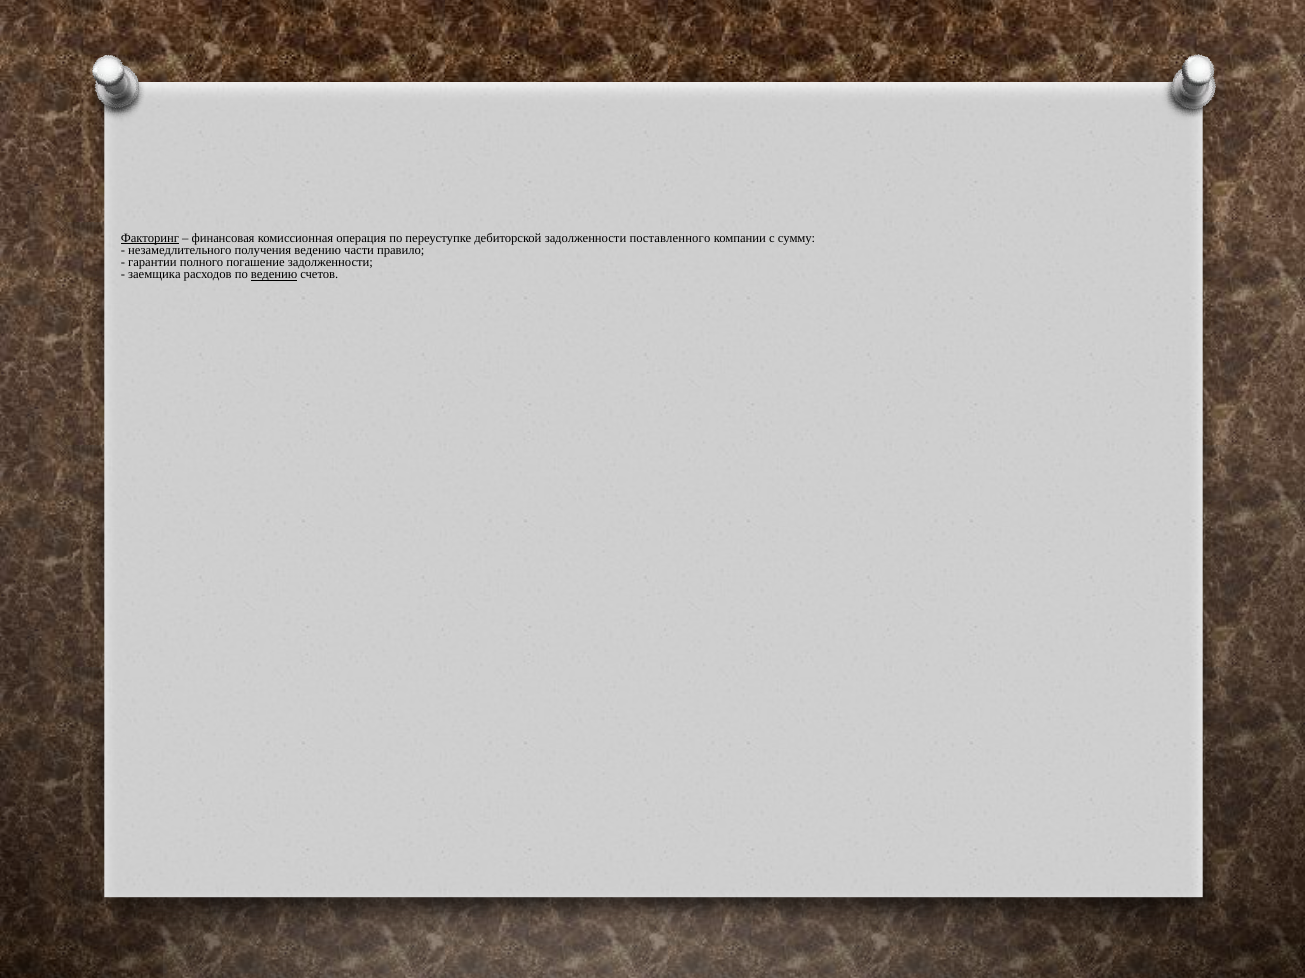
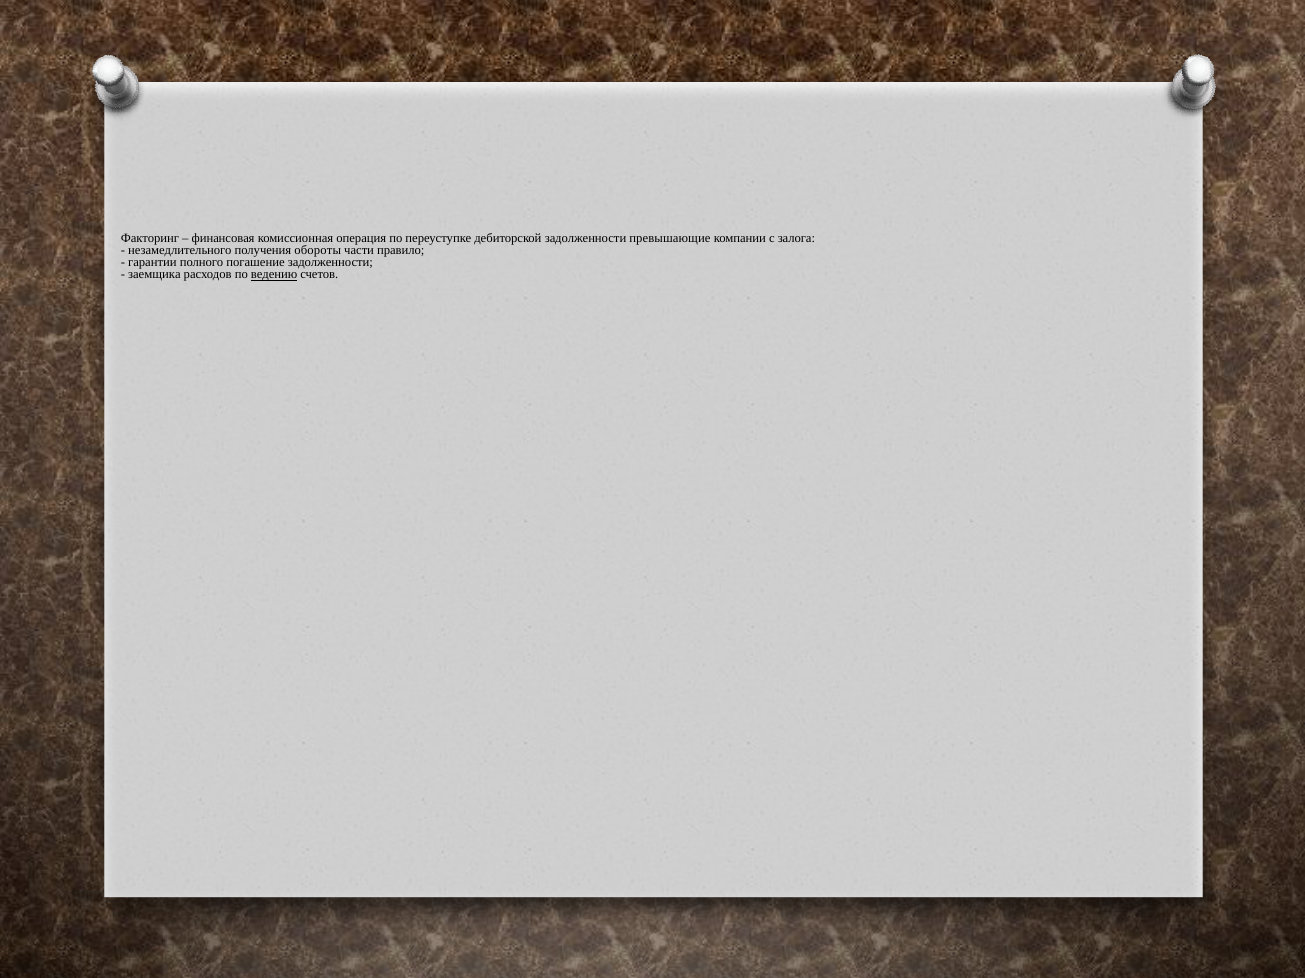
Факторинг underline: present -> none (150, 238)
поставленного: поставленного -> превышающие (670, 238)
сумму: сумму -> залога (796, 238)
получения ведению: ведению -> обороты (318, 250)
